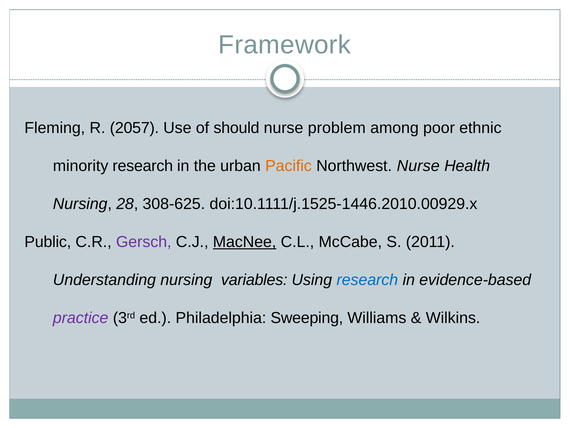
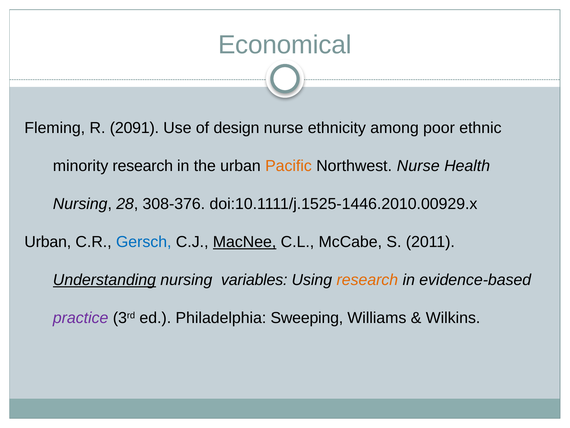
Framework: Framework -> Economical (285, 45)
2057: 2057 -> 2091 (134, 128)
should: should -> design (236, 128)
problem: problem -> ethnicity (337, 128)
308-625: 308-625 -> 308-376 (174, 204)
Public: Public -> Urban (48, 242)
Gersch colour: purple -> blue (144, 242)
Understanding underline: none -> present (104, 280)
research colour: blue -> orange (367, 280)
